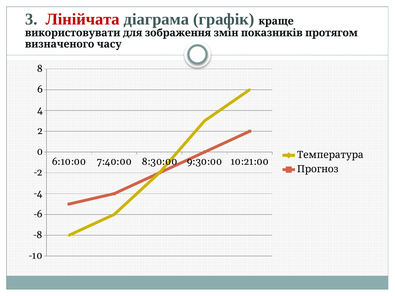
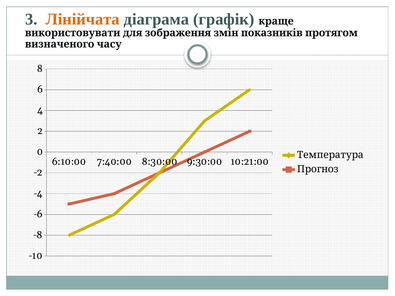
Лінійчата colour: red -> orange (83, 19)
